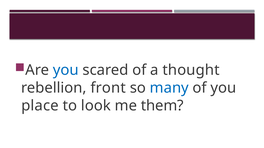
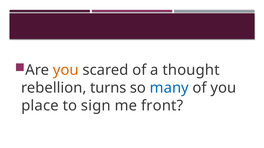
you colour: blue -> orange (66, 70)
front: front -> turns (108, 88)
look: look -> sign (96, 106)
them: them -> front (162, 106)
